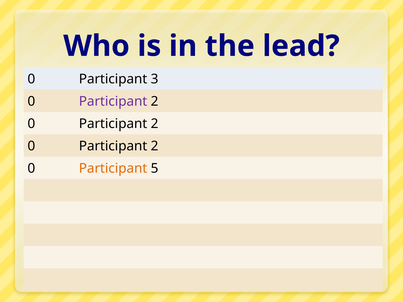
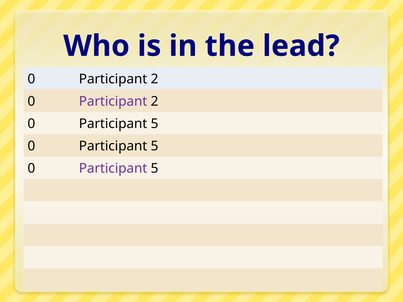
3: 3 -> 2 (155, 79)
2: 2 -> 5 (155, 124)
2: 2 -> 5 (155, 146)
Participant colour: orange -> purple (113, 169)
